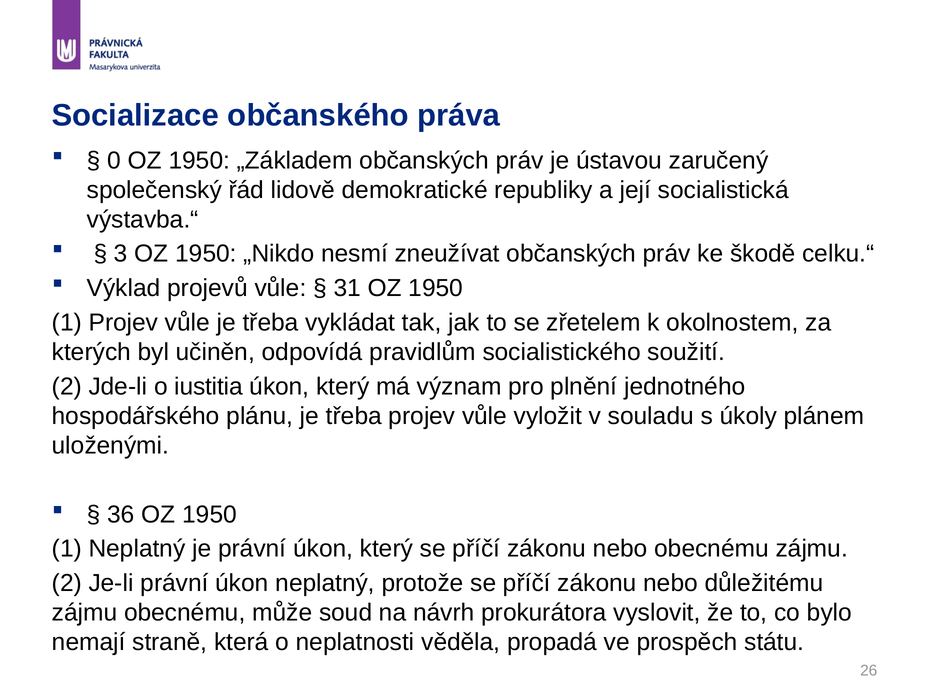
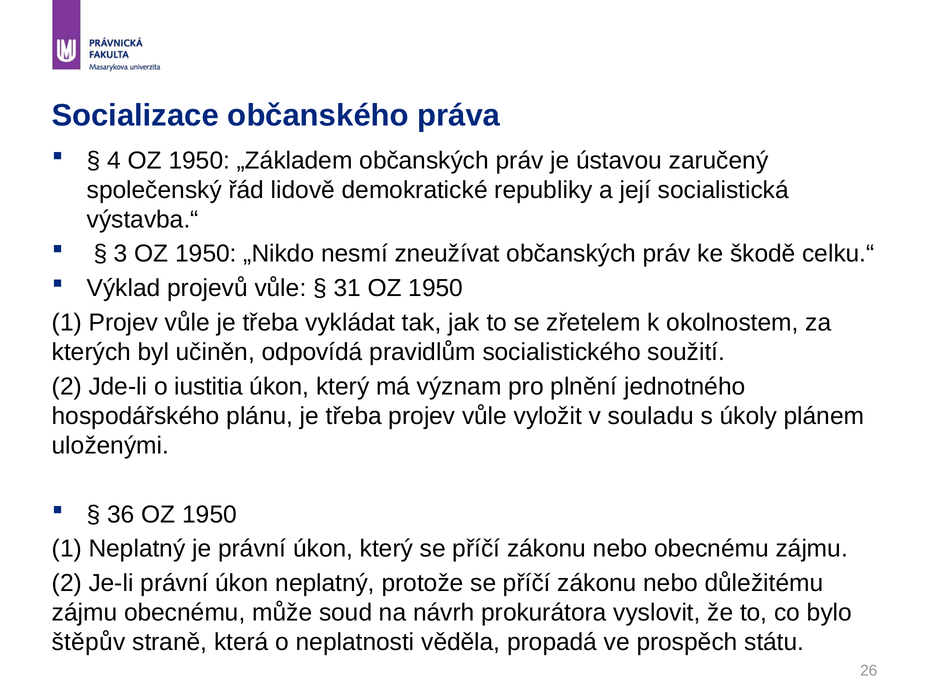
0: 0 -> 4 (114, 160)
nemají: nemají -> štěpův (89, 642)
